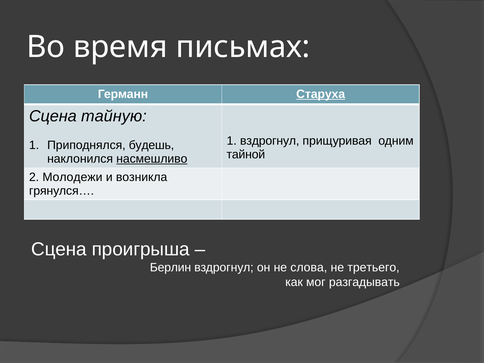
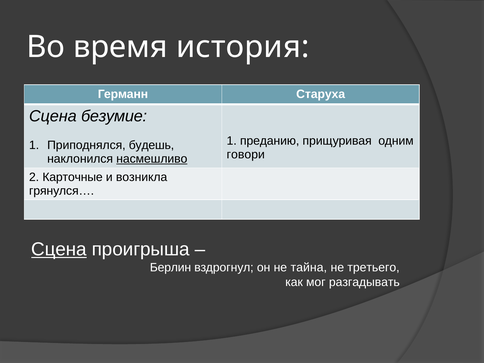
письмах: письмах -> история (243, 47)
Старуха underline: present -> none (321, 94)
тайную: тайную -> безумие (114, 116)
1 вздрогнул: вздрогнул -> преданию (270, 141)
тайной: тайной -> говори (246, 154)
Молодежи: Молодежи -> Карточные (73, 177)
Сцена underline: none -> present (59, 249)
слова: слова -> тайна (309, 268)
